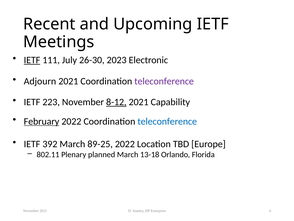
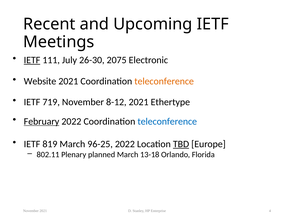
2023: 2023 -> 2075 (117, 60)
Adjourn: Adjourn -> Website (40, 81)
teleconference colour: purple -> orange (164, 81)
223: 223 -> 719 (51, 102)
8-12 underline: present -> none (116, 102)
Capability: Capability -> Ethertype (170, 102)
392: 392 -> 819 (50, 144)
89-25: 89-25 -> 96-25 (100, 144)
TBD underline: none -> present (181, 144)
